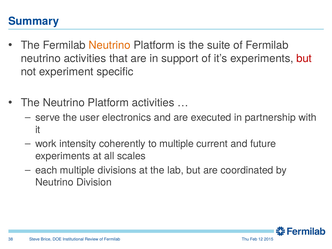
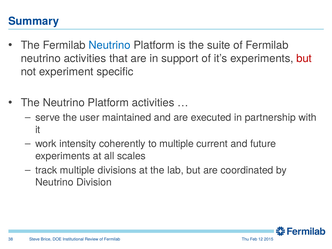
Neutrino colour: orange -> blue (110, 45)
electronics: electronics -> maintained (127, 118)
each: each -> track (46, 170)
